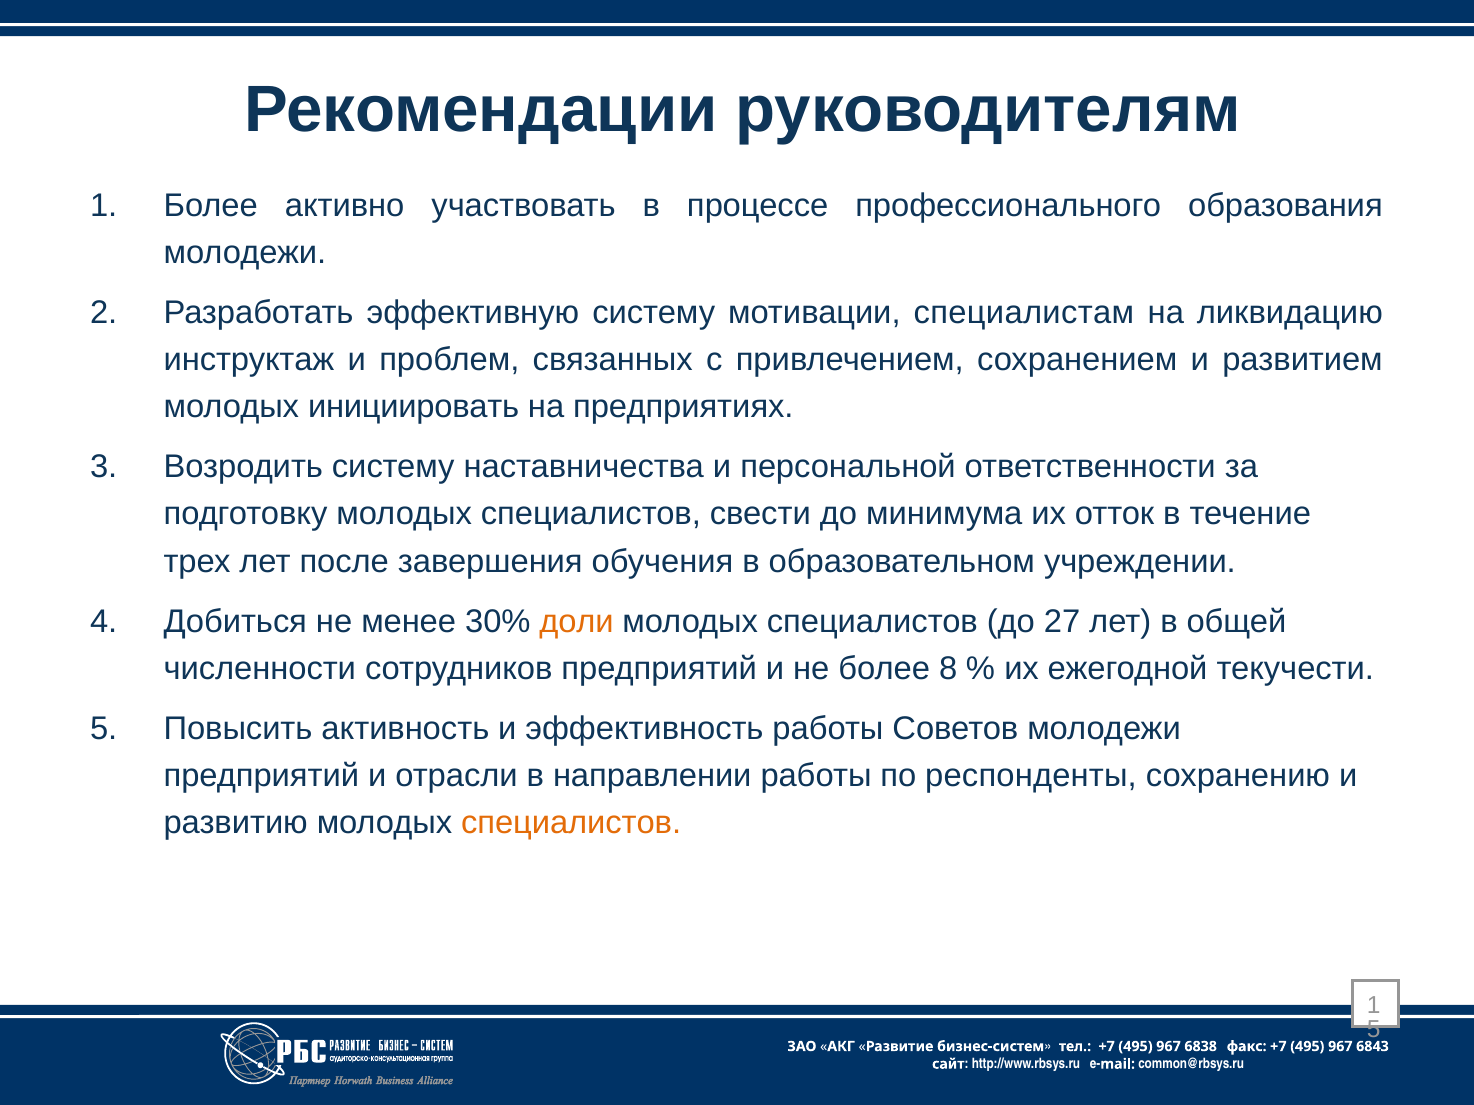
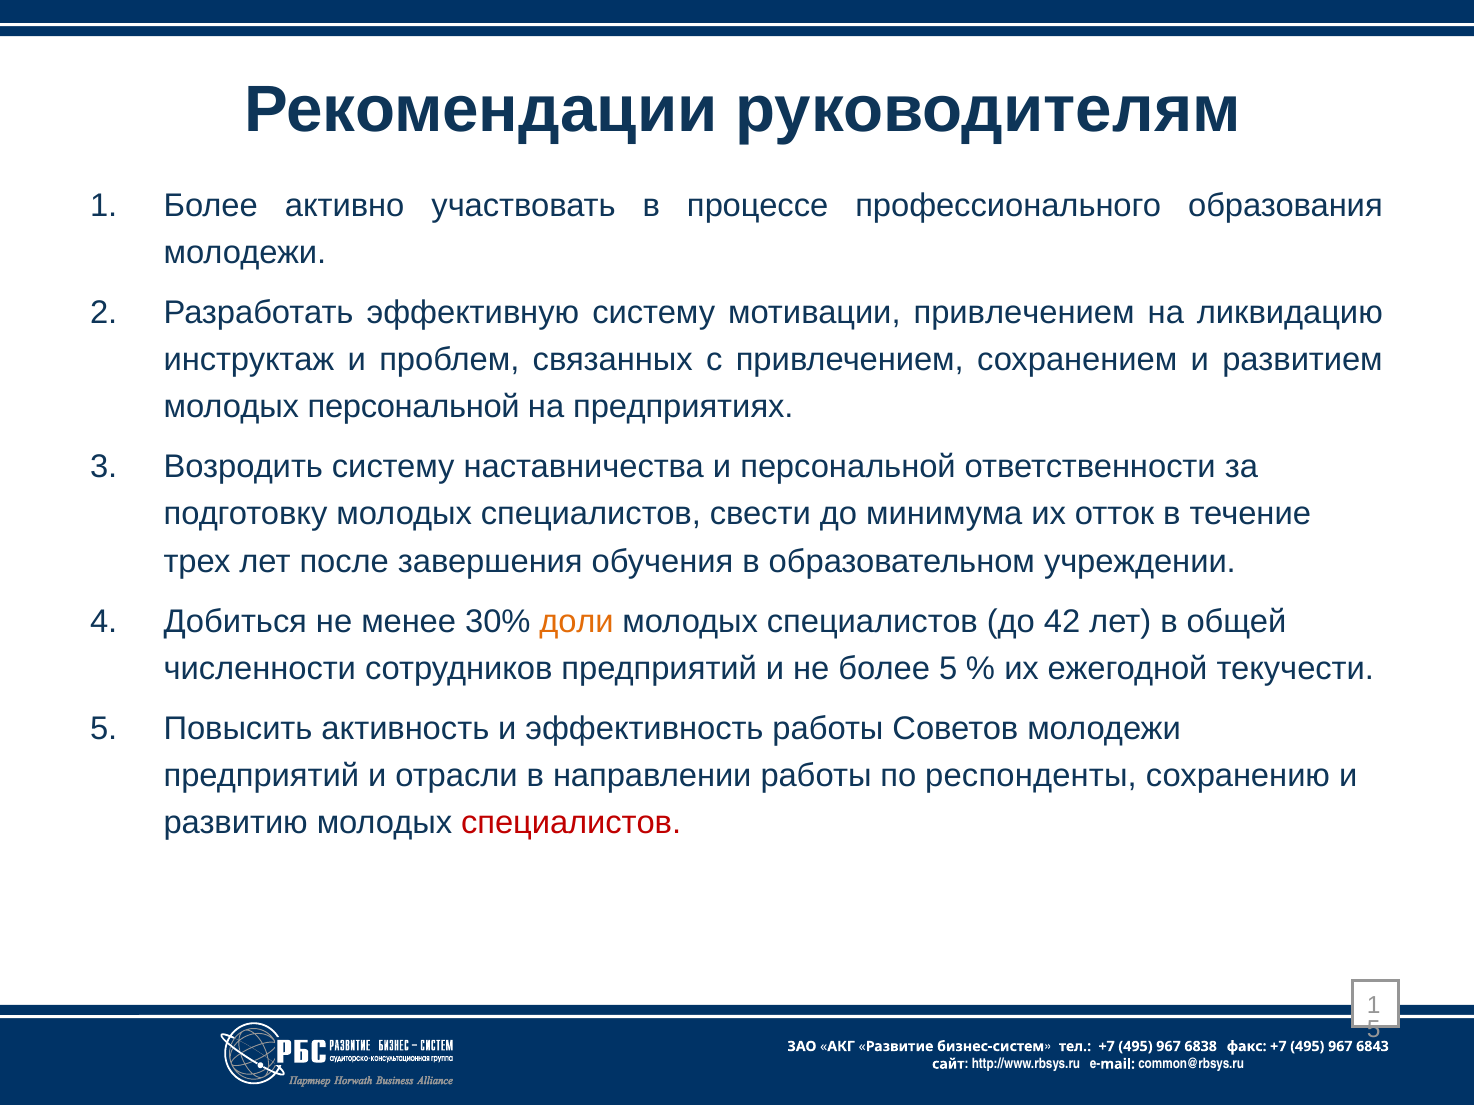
мотивации специалистам: специалистам -> привлечением (1024, 313)
молодых инициировать: инициировать -> персональной (414, 407)
27: 27 -> 42 (1062, 622)
более 8: 8 -> 5 (948, 669)
специалистов colour: orange -> red (571, 823)
